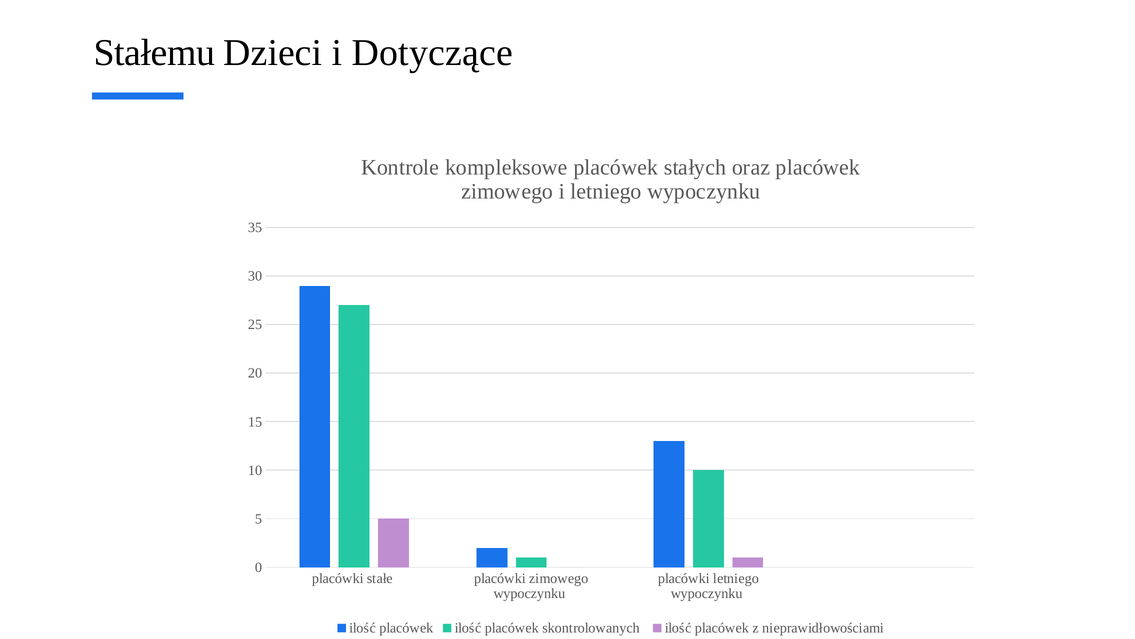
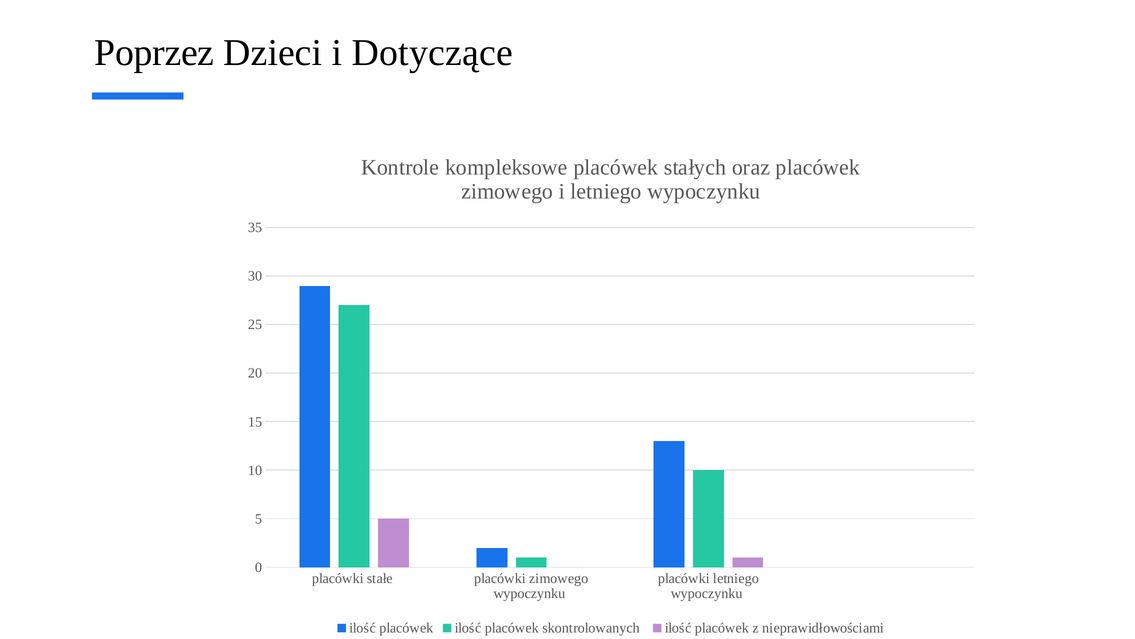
Stałemu: Stałemu -> Poprzez (154, 53)
